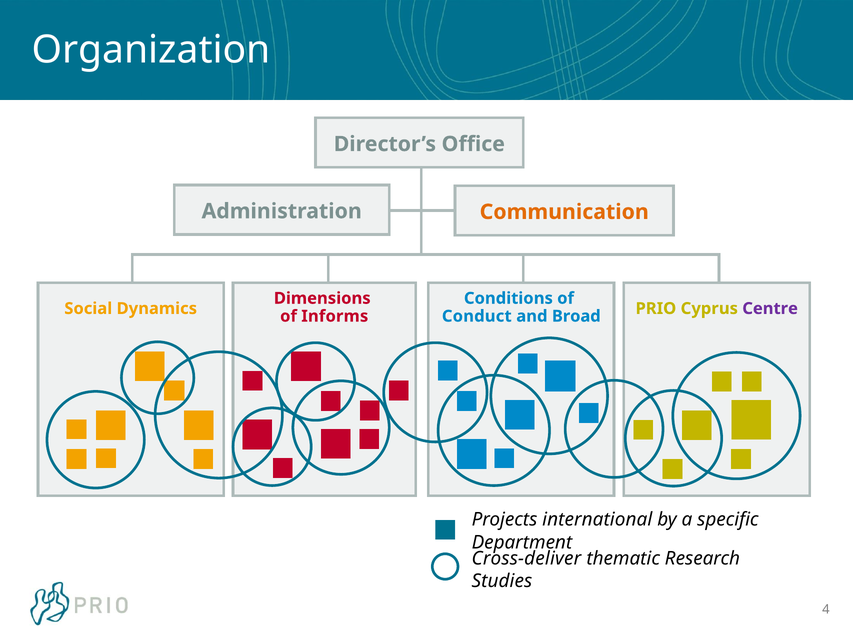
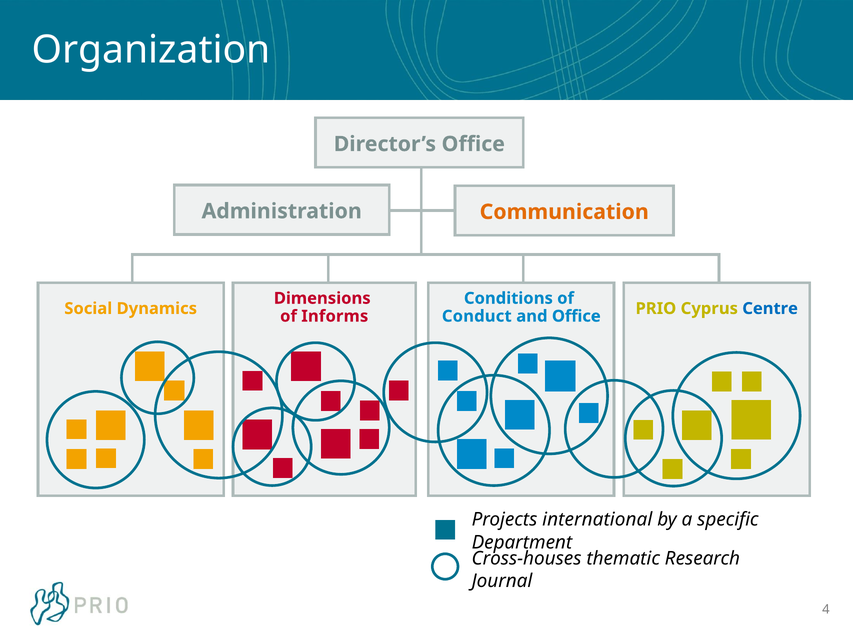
and Broad: Broad -> Office (576, 317)
Centre colour: purple -> blue (770, 309)
Cross-deliver: Cross-deliver -> Cross-houses (527, 559)
Studies: Studies -> Journal (502, 582)
